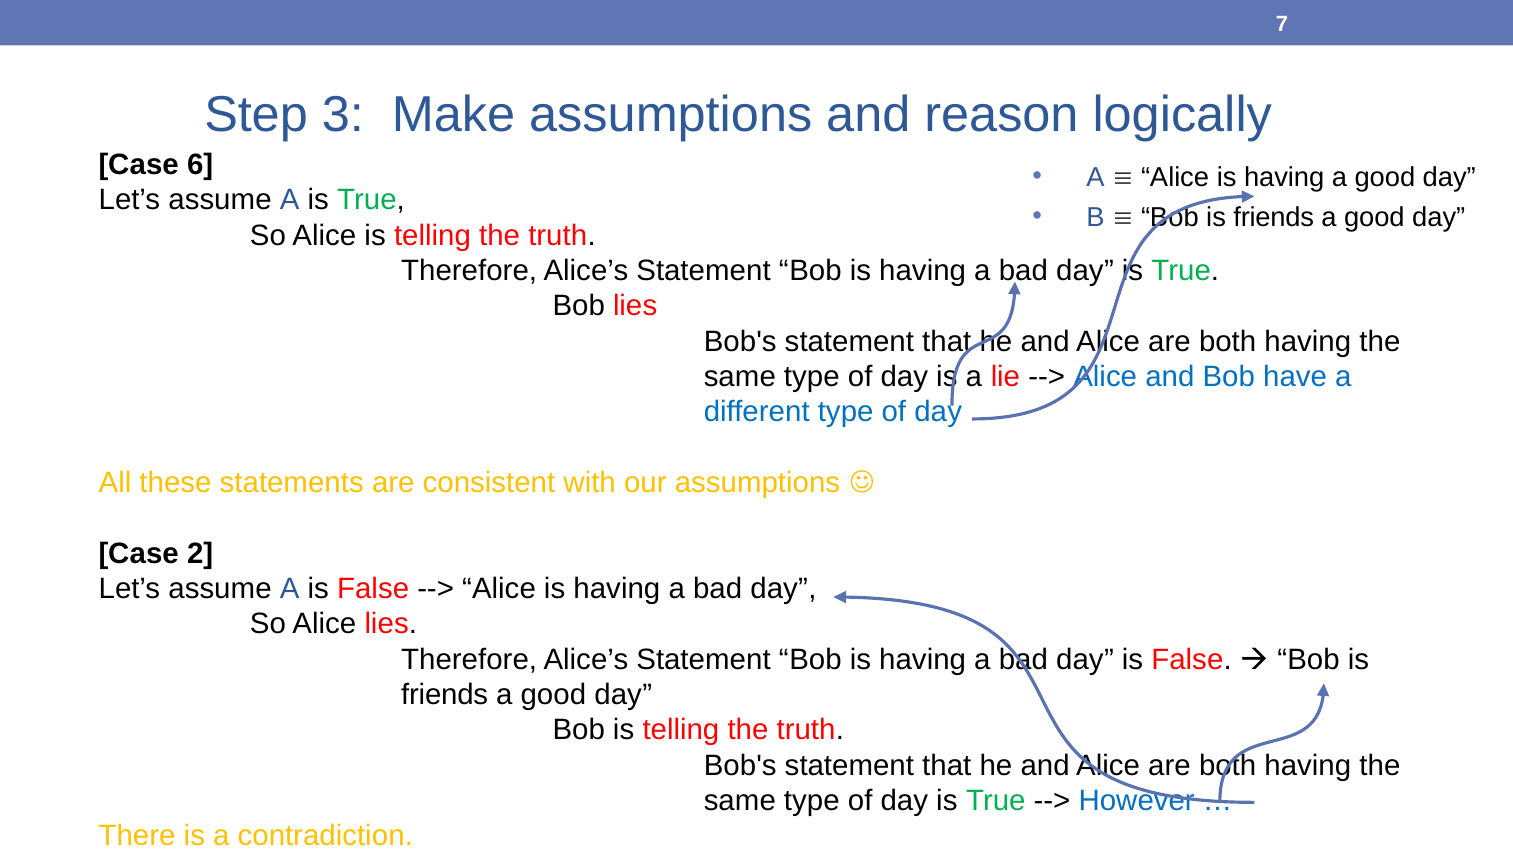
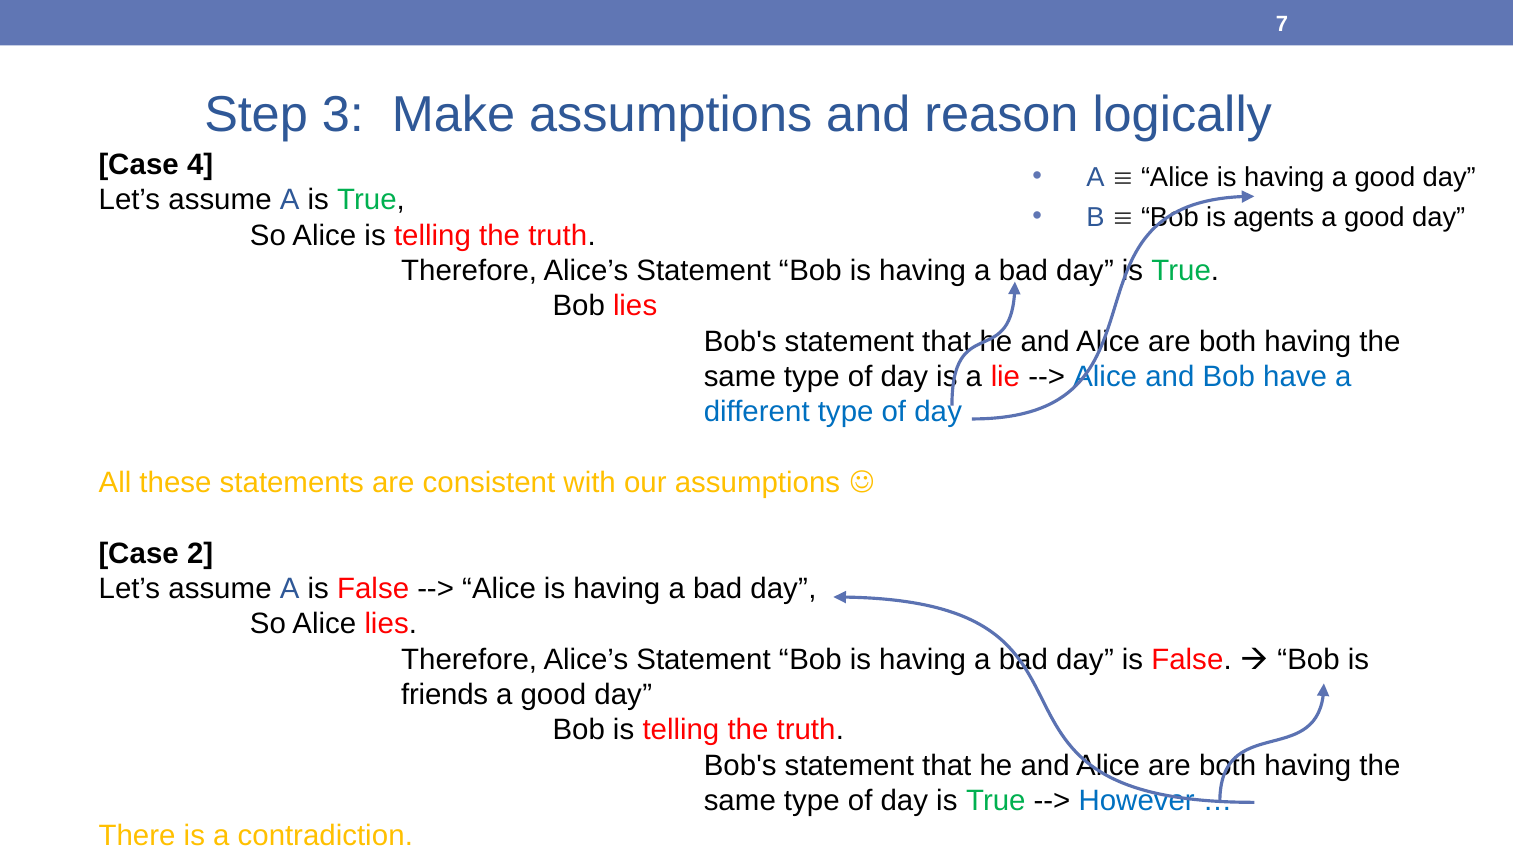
6: 6 -> 4 (200, 165)
friends: friends -> agents (1274, 217)
